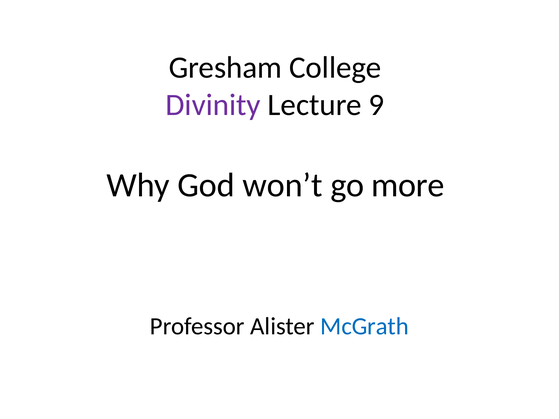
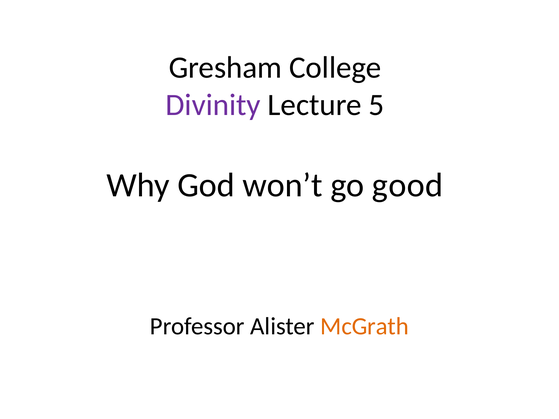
9: 9 -> 5 (376, 105)
more: more -> good (407, 185)
McGrath colour: blue -> orange (365, 327)
